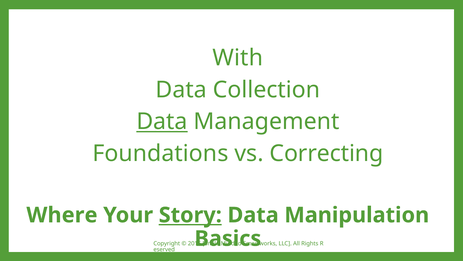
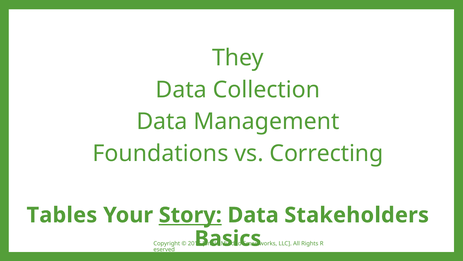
With: With -> They (238, 58)
Data underline: present -> none (162, 121)
Where: Where -> Tables (62, 215)
Manipulation: Manipulation -> Stakeholders (357, 215)
